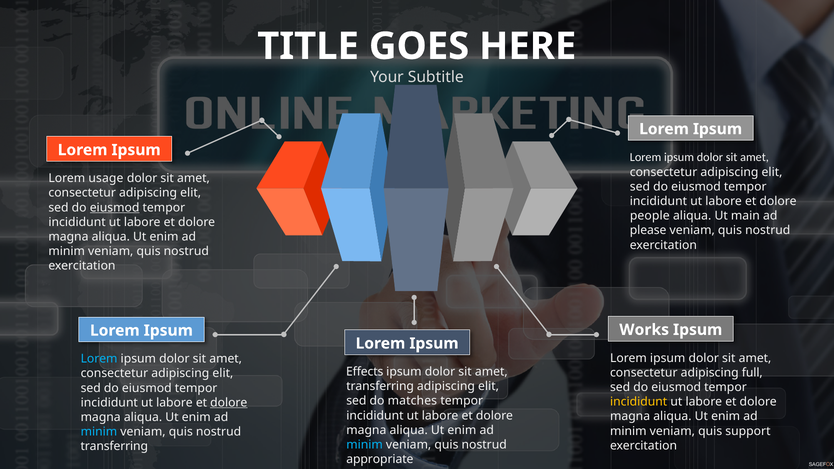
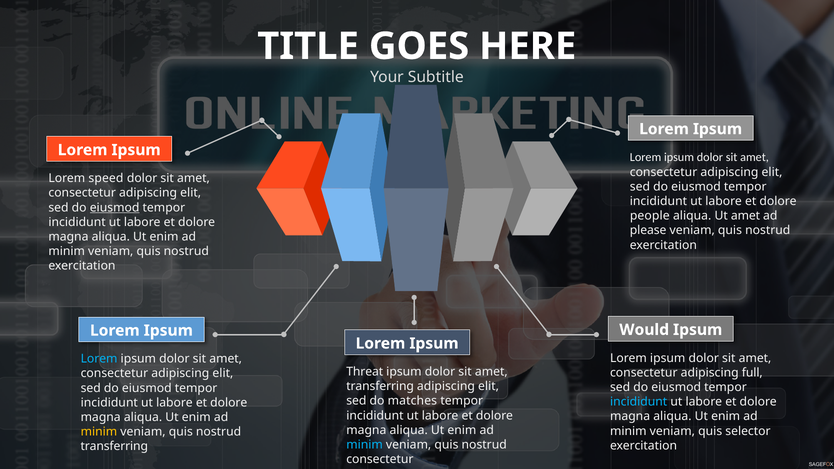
usage: usage -> speed (106, 178)
Ut main: main -> amet (745, 216)
Works: Works -> Would (644, 330)
Effects: Effects -> Threat (365, 372)
incididunt colour: yellow -> light blue (639, 402)
dolore underline: present -> none (229, 403)
support: support -> selector (748, 431)
minim colour: light blue -> yellow (99, 432)
appropriate: appropriate -> consectetur (380, 459)
